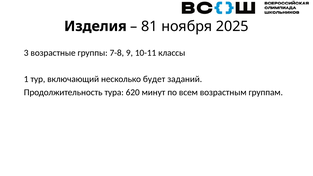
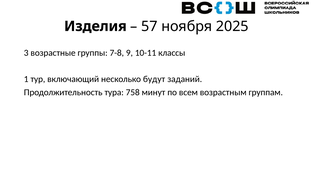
81: 81 -> 57 (149, 26)
будет: будет -> будут (154, 79)
620: 620 -> 758 (133, 92)
